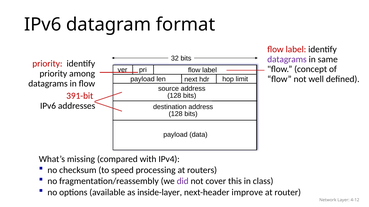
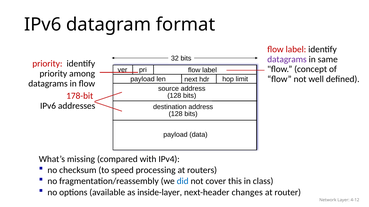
391-bit: 391-bit -> 178-bit (80, 96)
did colour: purple -> blue (183, 182)
improve: improve -> changes (247, 193)
